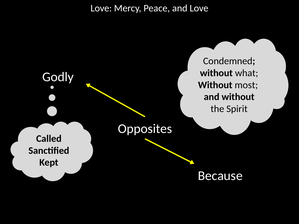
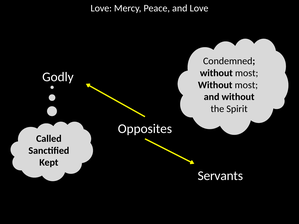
what: what -> most (247, 73)
Because: Because -> Servants (220, 176)
